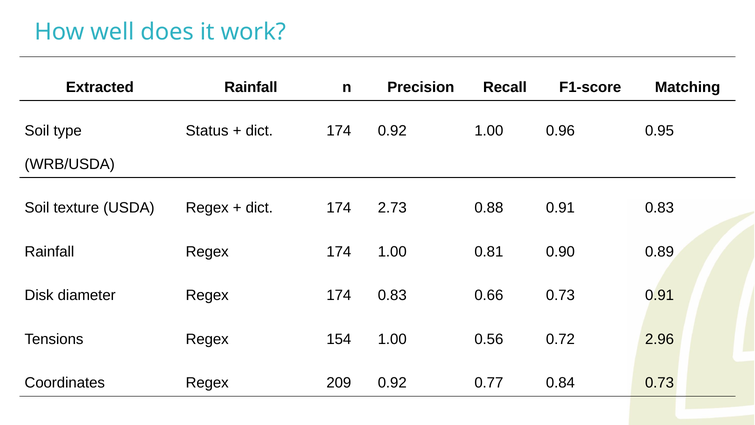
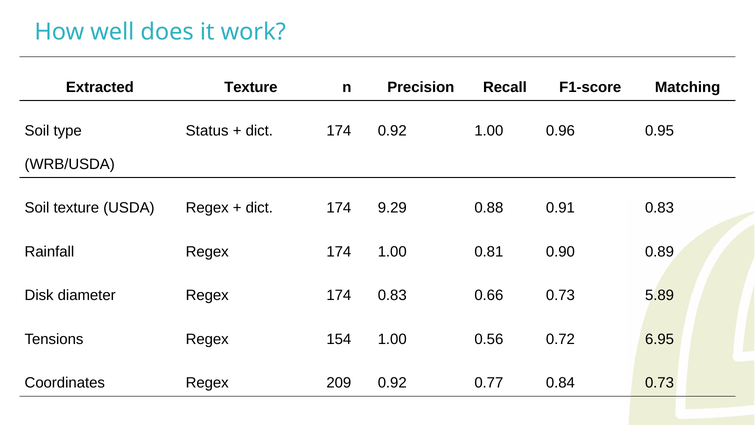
Extracted Rainfall: Rainfall -> Texture (251, 87)
2.73: 2.73 -> 9.29 (392, 208)
0.73 0.91: 0.91 -> 5.89 (659, 295)
2.96: 2.96 -> 6.95 (659, 339)
